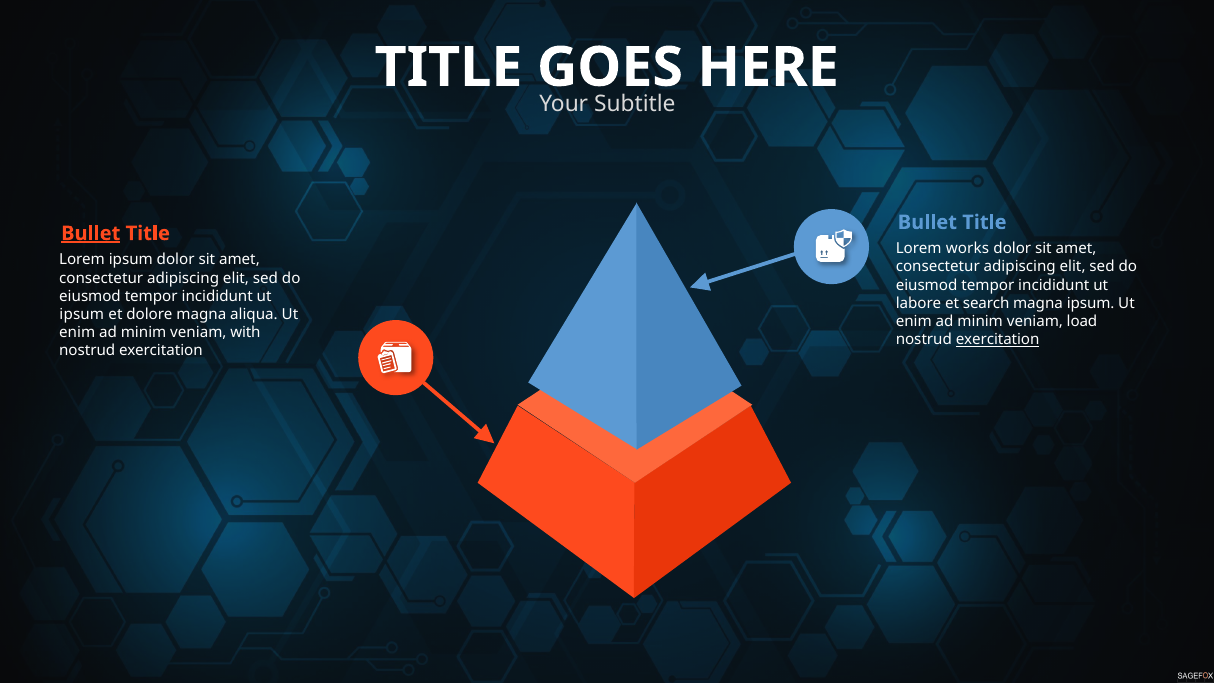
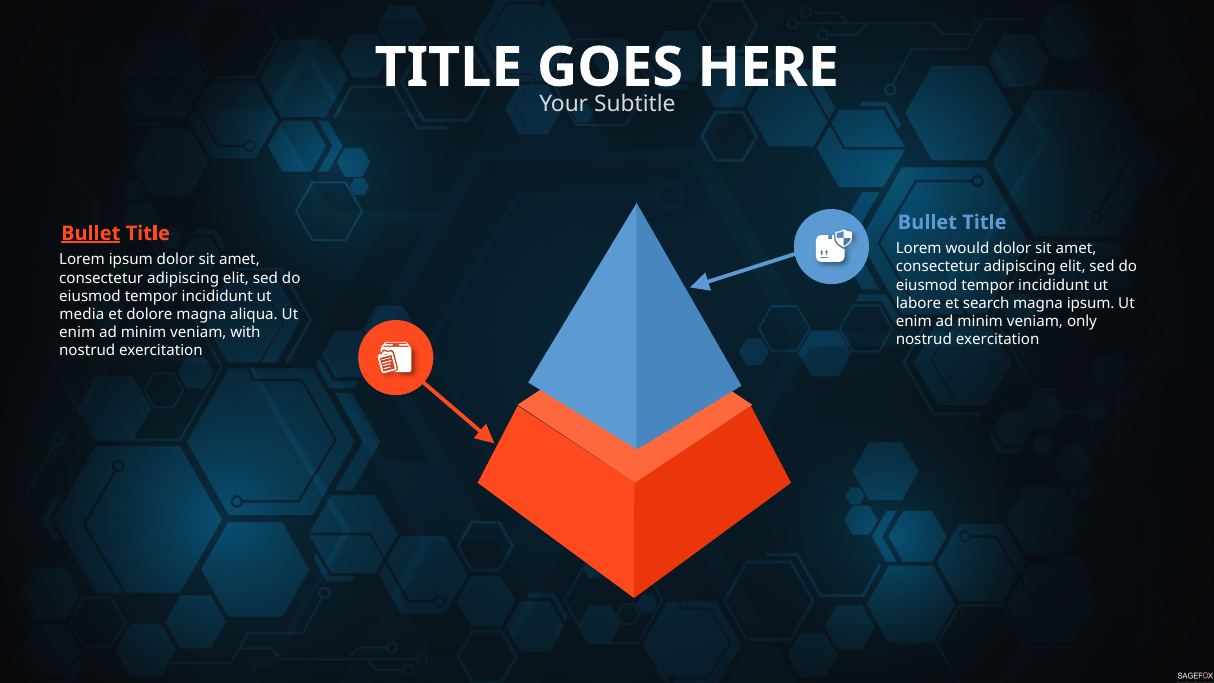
works: works -> would (967, 249)
ipsum: ipsum -> media (82, 314)
load: load -> only (1082, 322)
exercitation underline: present -> none (998, 340)
